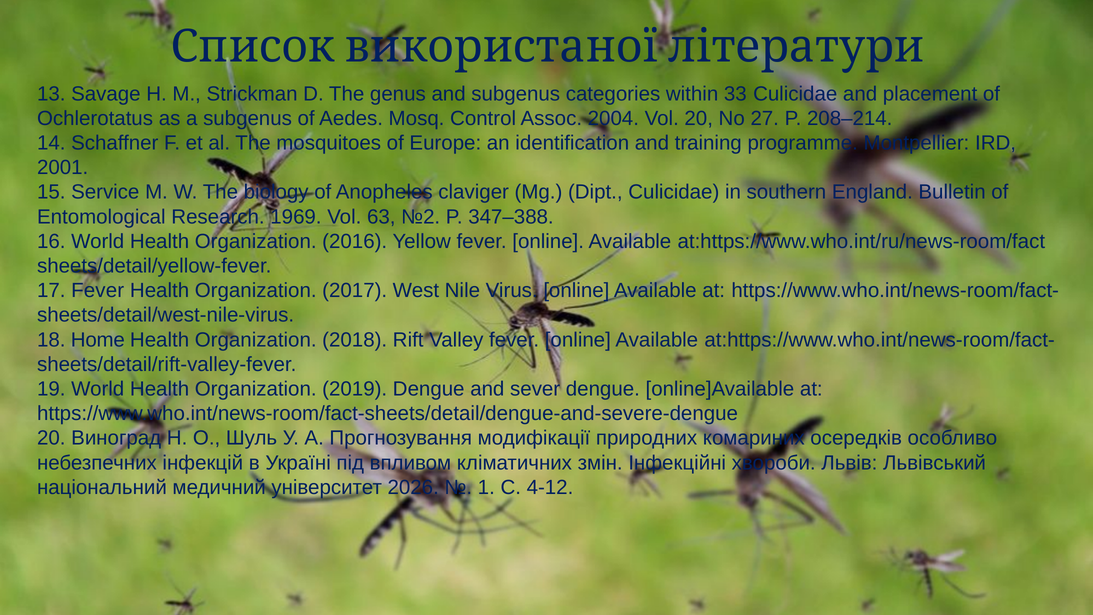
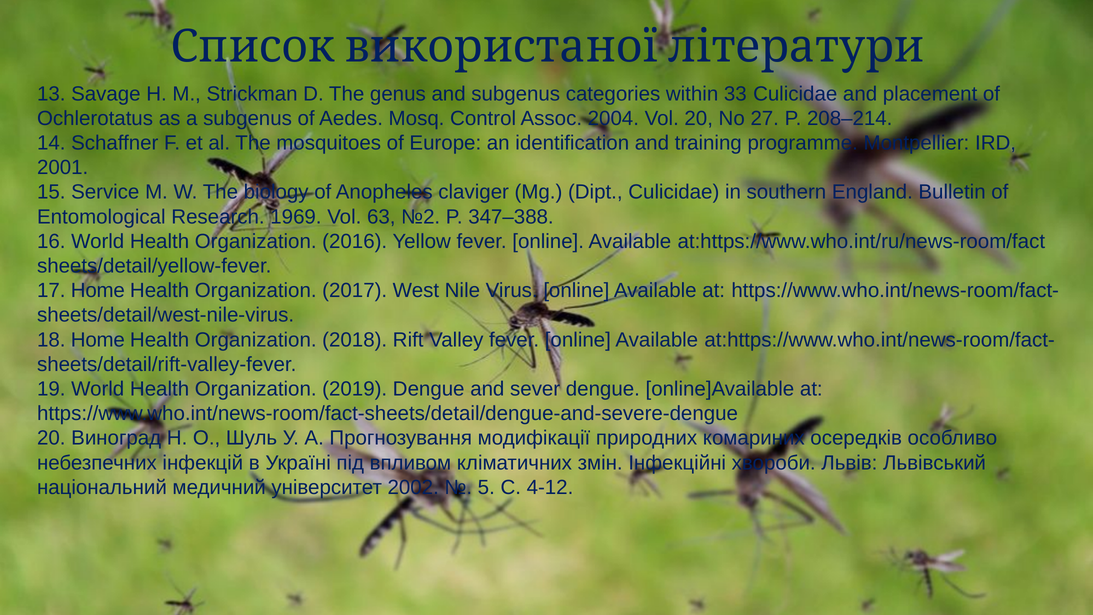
17 Fever: Fever -> Home (98, 290)
2026: 2026 -> 2002 (413, 487)
1: 1 -> 5 (486, 487)
